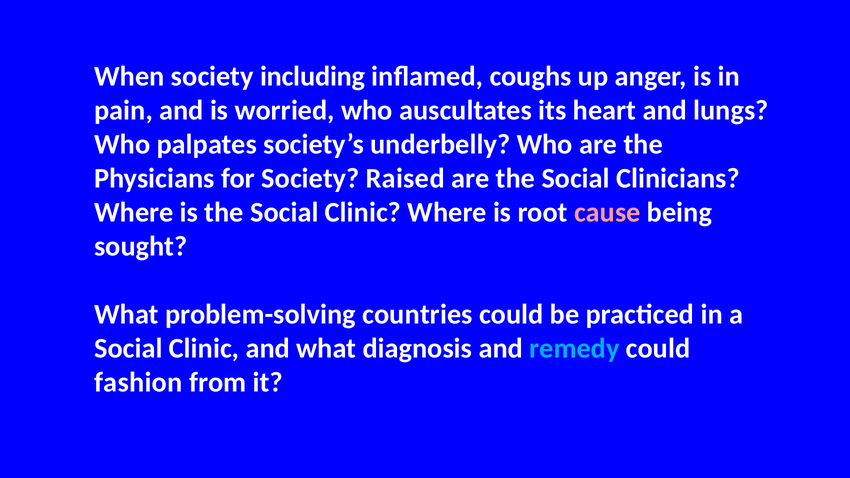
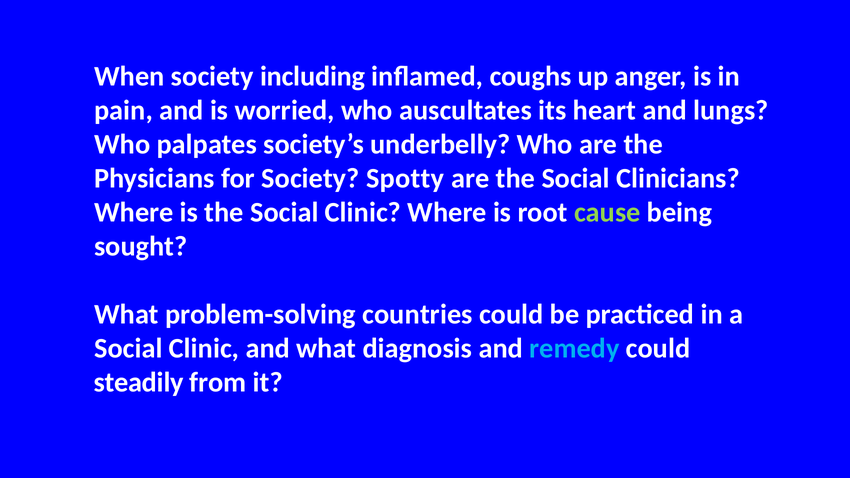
Raised: Raised -> Spotty (405, 178)
cause colour: pink -> light green (607, 212)
fashion: fashion -> steadily (139, 382)
